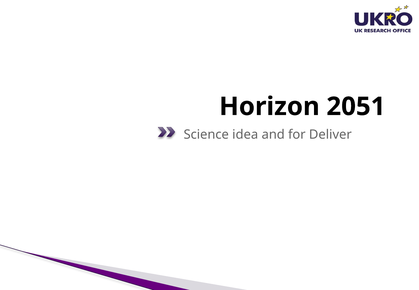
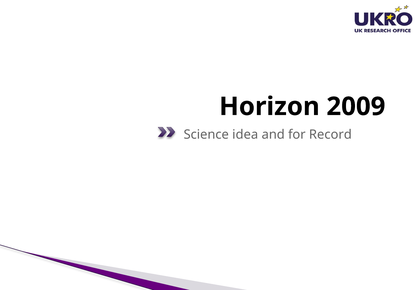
2051: 2051 -> 2009 (356, 107)
Deliver: Deliver -> Record (330, 135)
